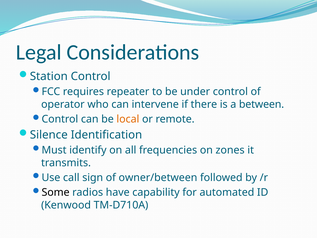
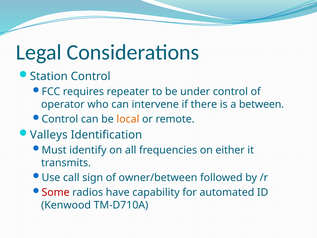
Silence: Silence -> Valleys (49, 135)
zones: zones -> either (230, 150)
Some colour: black -> red (56, 192)
